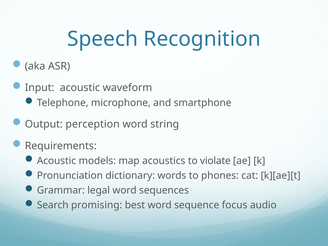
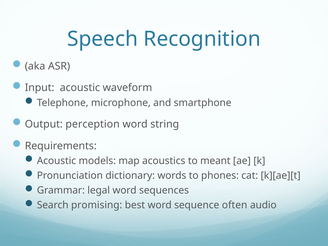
violate: violate -> meant (215, 161)
focus: focus -> often (235, 205)
